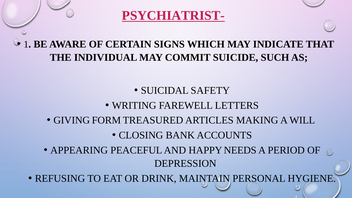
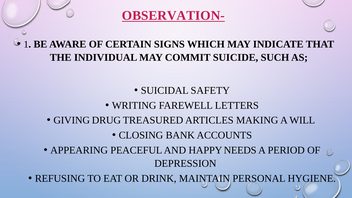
PSYCHIATRIST-: PSYCHIATRIST- -> OBSERVATION- (173, 16)
FORM: FORM -> DRUG (106, 120)
